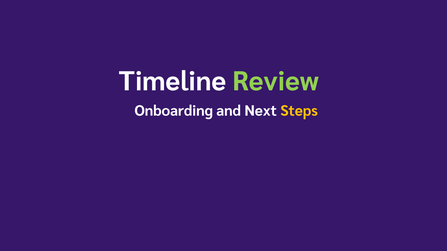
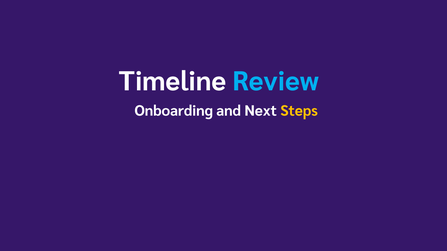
Review colour: light green -> light blue (276, 82)
